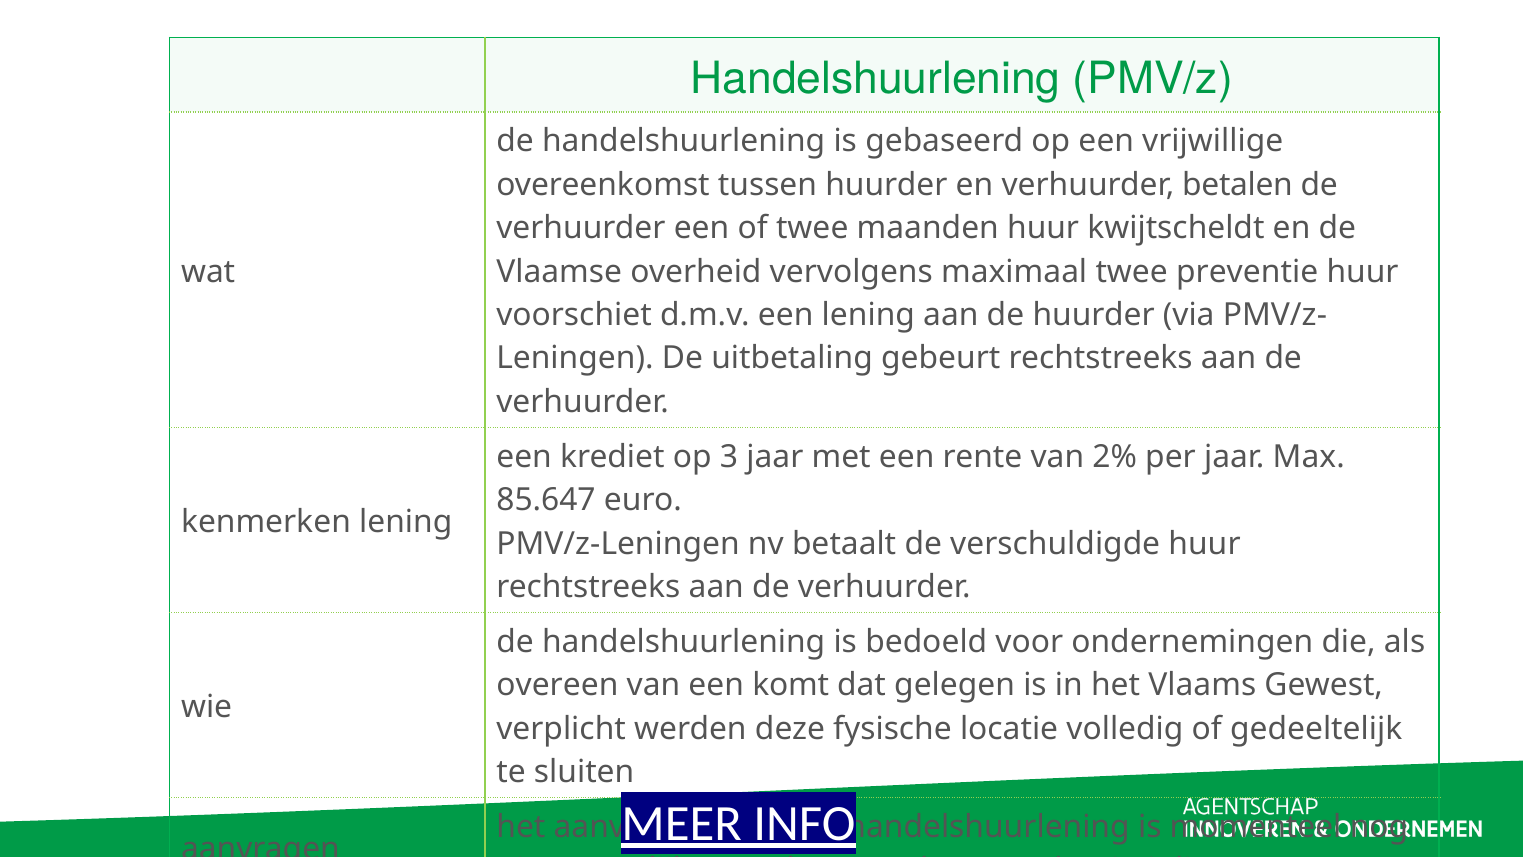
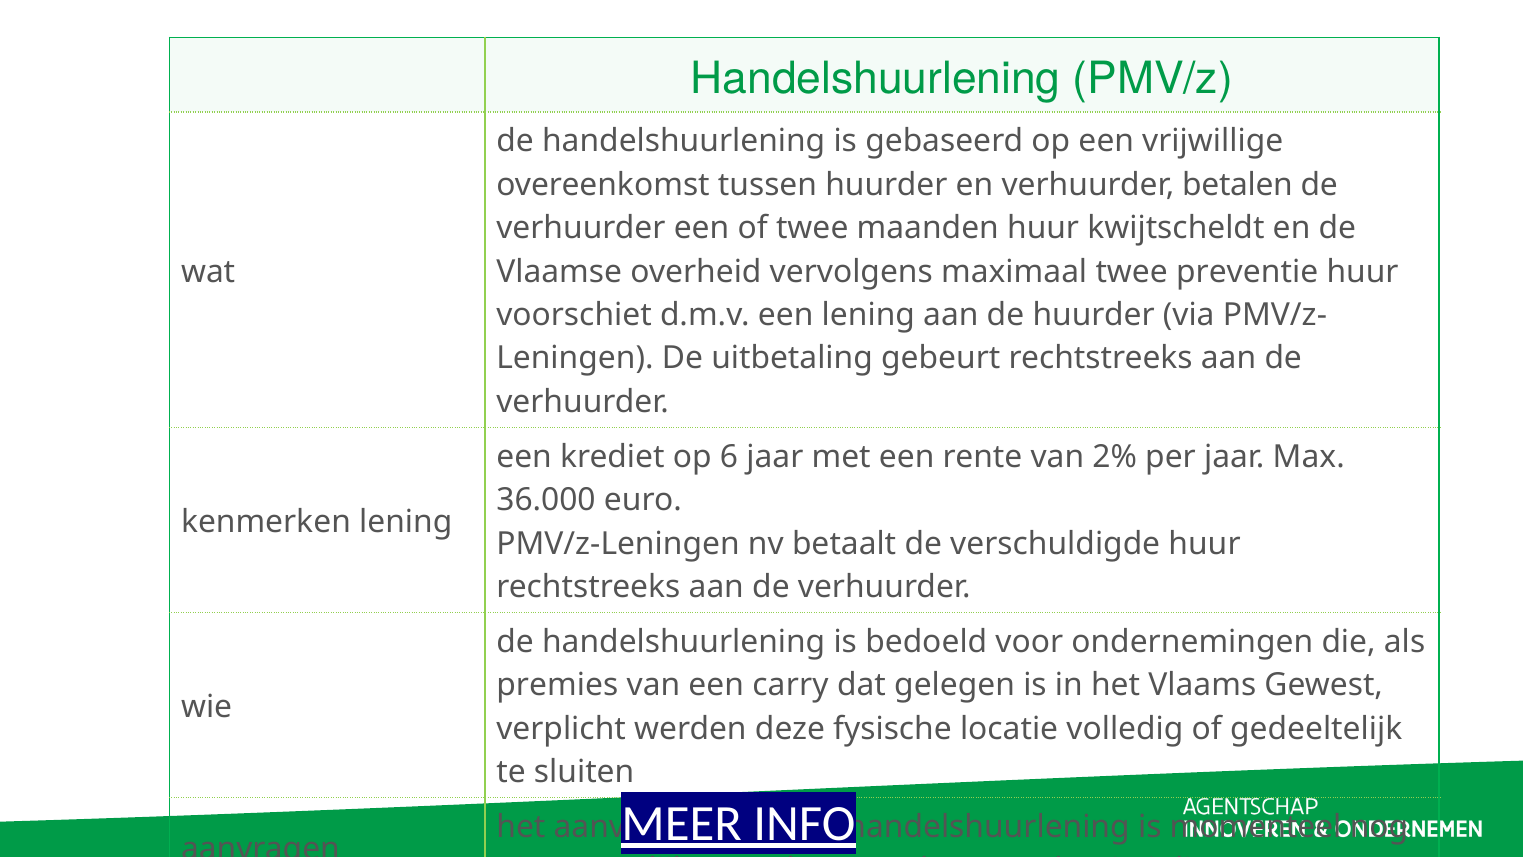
3: 3 -> 6 (729, 457)
85.647: 85.647 -> 36.000 (546, 500)
overeen: overeen -> premies (557, 685)
komt: komt -> carry (790, 685)
